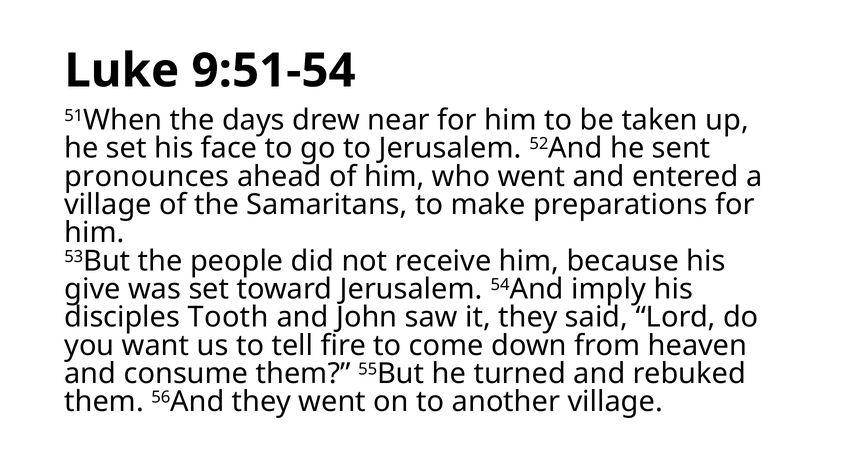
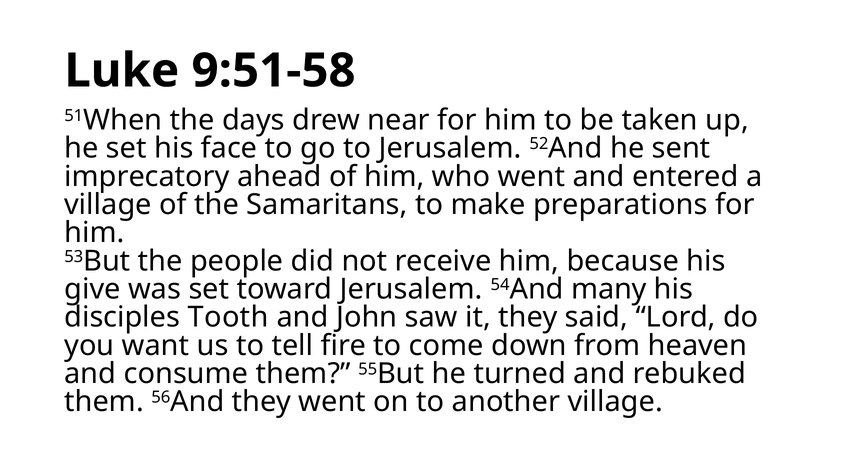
9:51-54: 9:51-54 -> 9:51-58 (274, 71)
pronounces: pronounces -> imprecatory (147, 177)
imply: imply -> many (609, 289)
